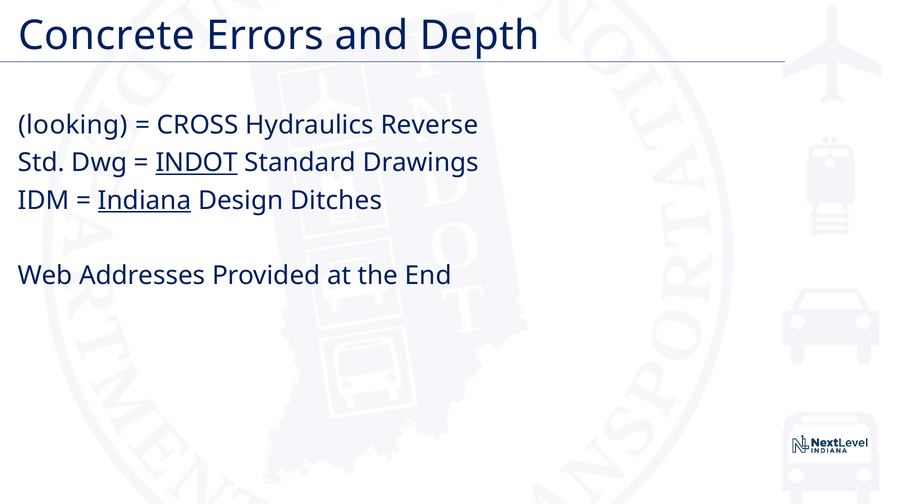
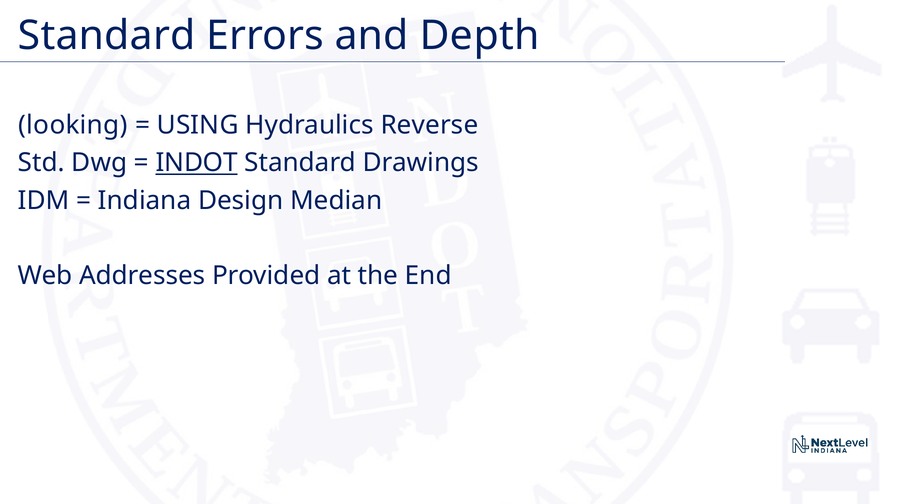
Concrete: Concrete -> Standard (107, 36)
CROSS: CROSS -> USING (198, 125)
Indiana underline: present -> none (145, 201)
Ditches: Ditches -> Median (336, 201)
